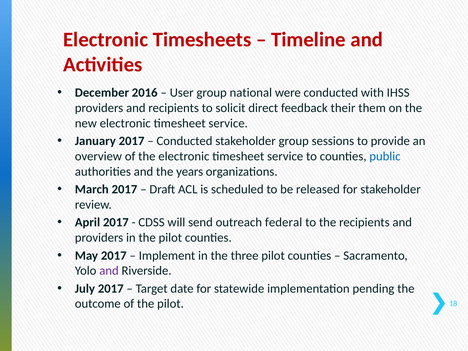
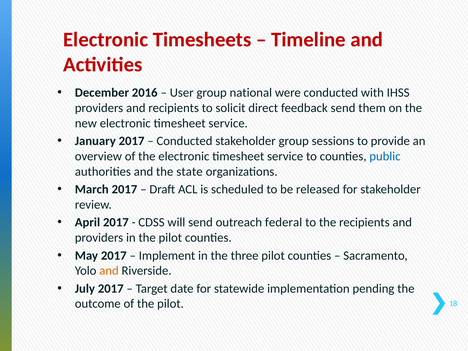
feedback their: their -> send (343, 108)
years: years -> state (190, 172)
and colour: purple -> orange (109, 271)
